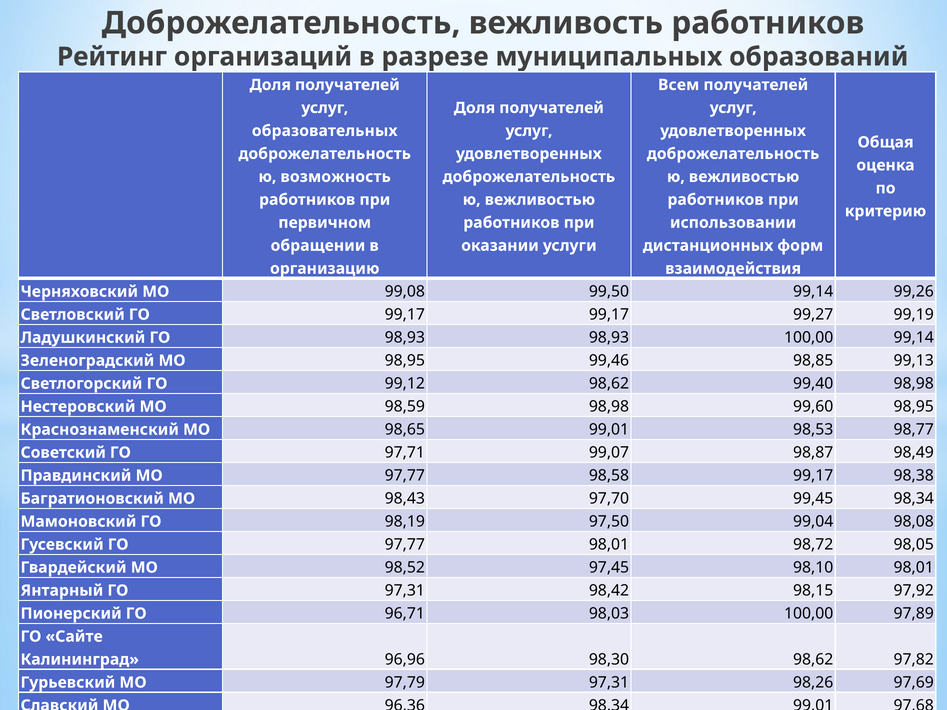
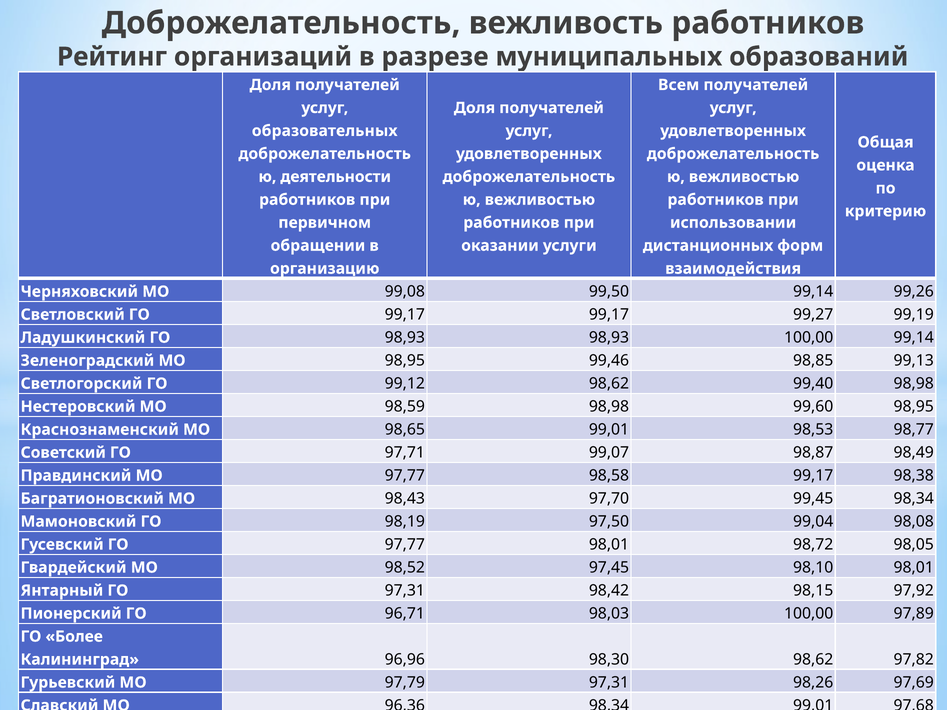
возможность: возможность -> деятельности (336, 177)
Сайте: Сайте -> Более (74, 637)
